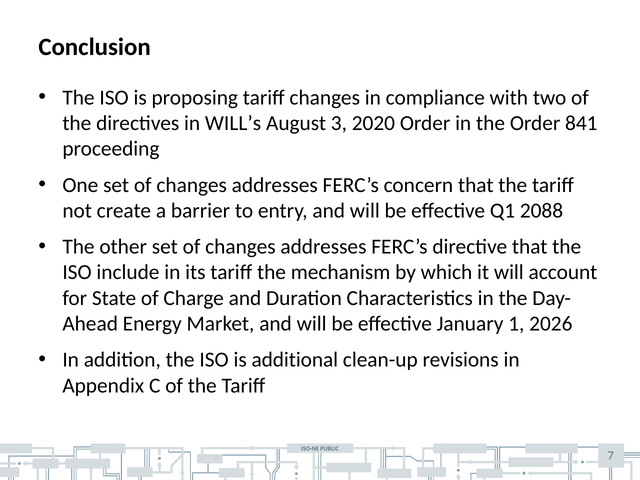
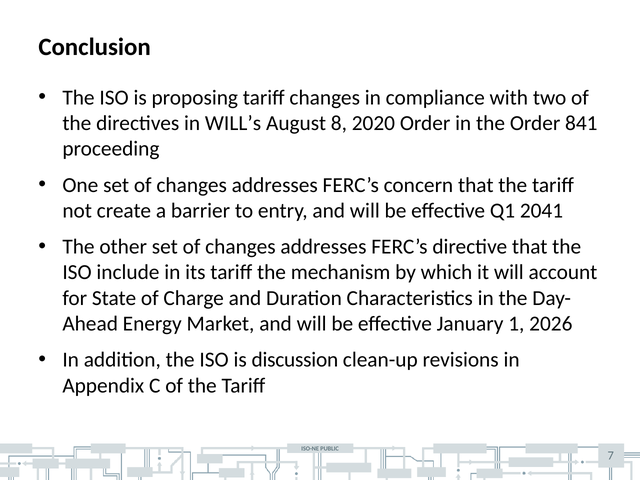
3: 3 -> 8 (339, 123)
2088: 2088 -> 2041 (541, 211)
additional: additional -> discussion (295, 360)
